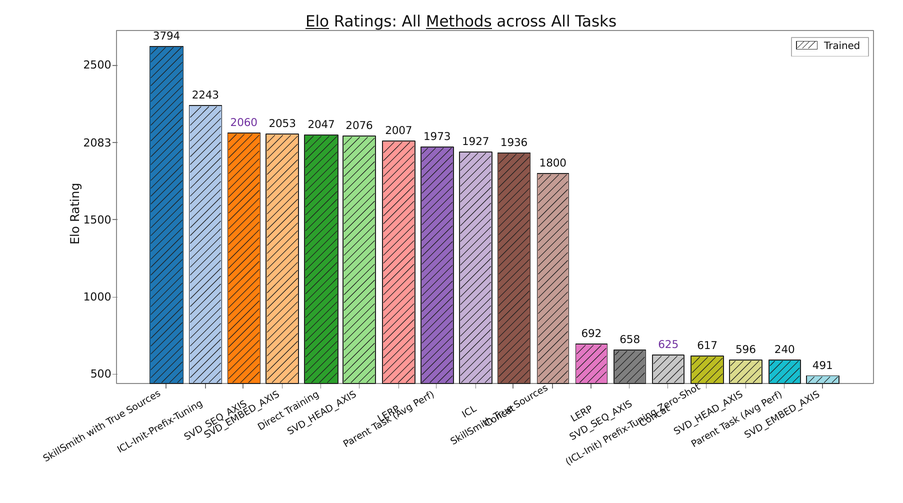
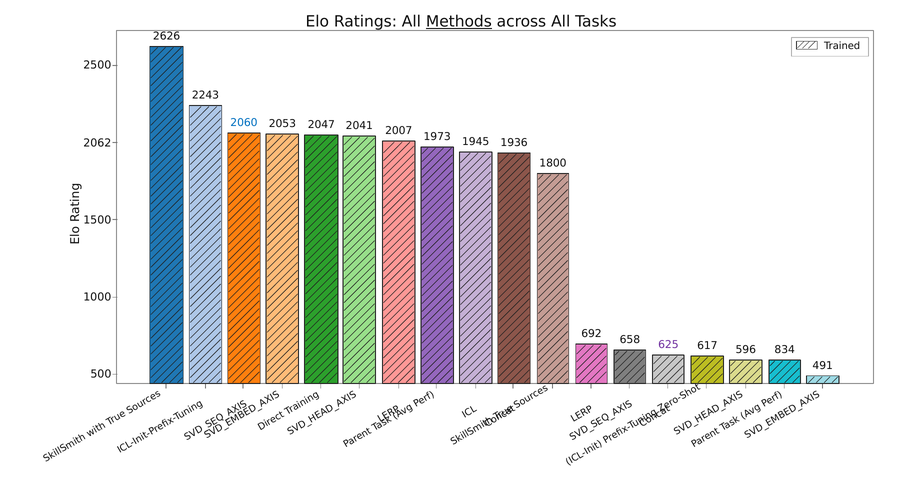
Elo underline: present -> none (317, 22)
3794: 3794 -> 2626 (167, 36)
2060 colour: purple -> blue (244, 123)
2076: 2076 -> 2041 (359, 126)
1927: 1927 -> 1945 (476, 142)
2083: 2083 -> 2062 (97, 143)
240: 240 -> 834 (785, 350)
